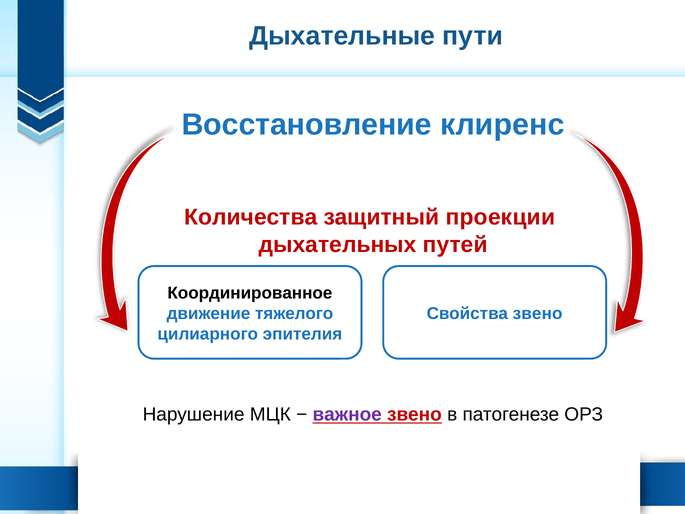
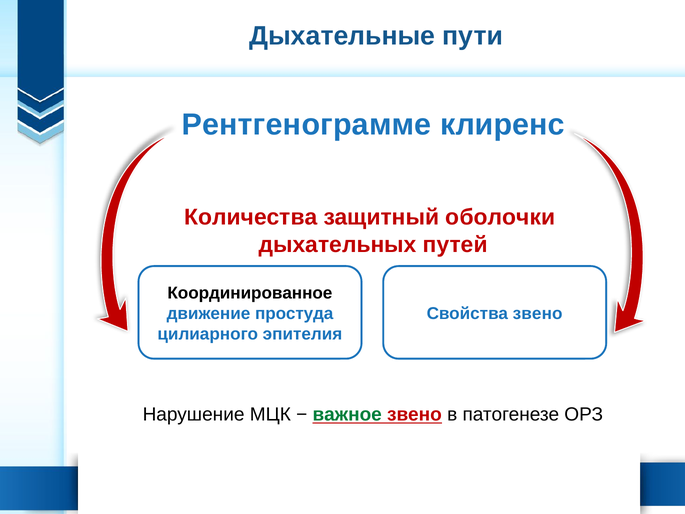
Восстановление: Восстановление -> Рентгенограмме (307, 124)
проекции: проекции -> оболочки (500, 217)
тяжелого: тяжелого -> простуда (294, 313)
важное colour: purple -> green (347, 414)
